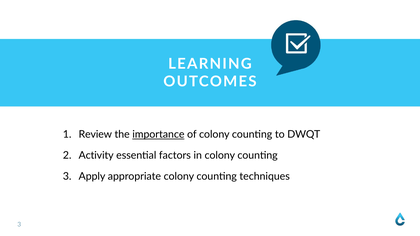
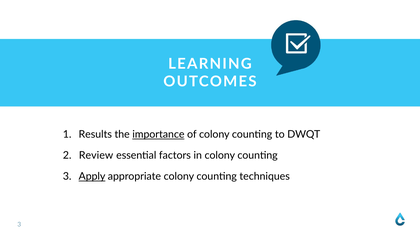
Review: Review -> Results (95, 135)
Activity: Activity -> Review (96, 156)
Apply underline: none -> present (92, 177)
